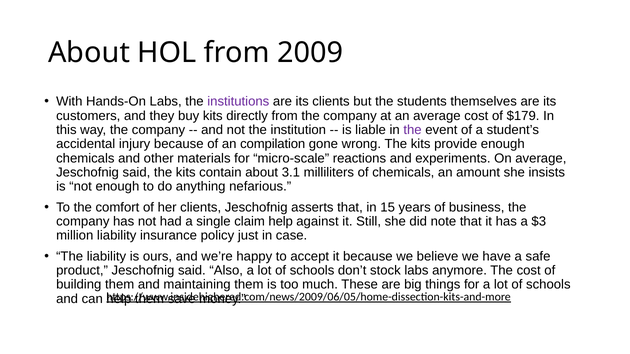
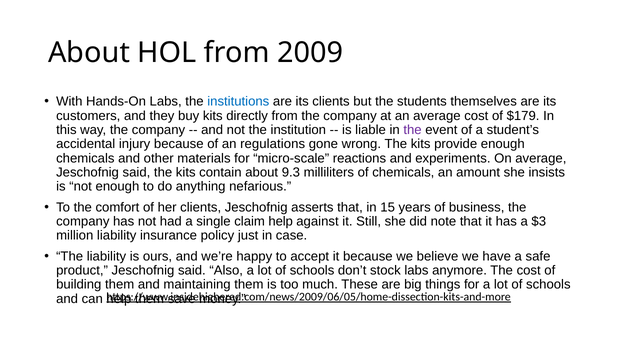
institutions colour: purple -> blue (238, 102)
compilation: compilation -> regulations (273, 144)
3.1: 3.1 -> 9.3 (291, 173)
